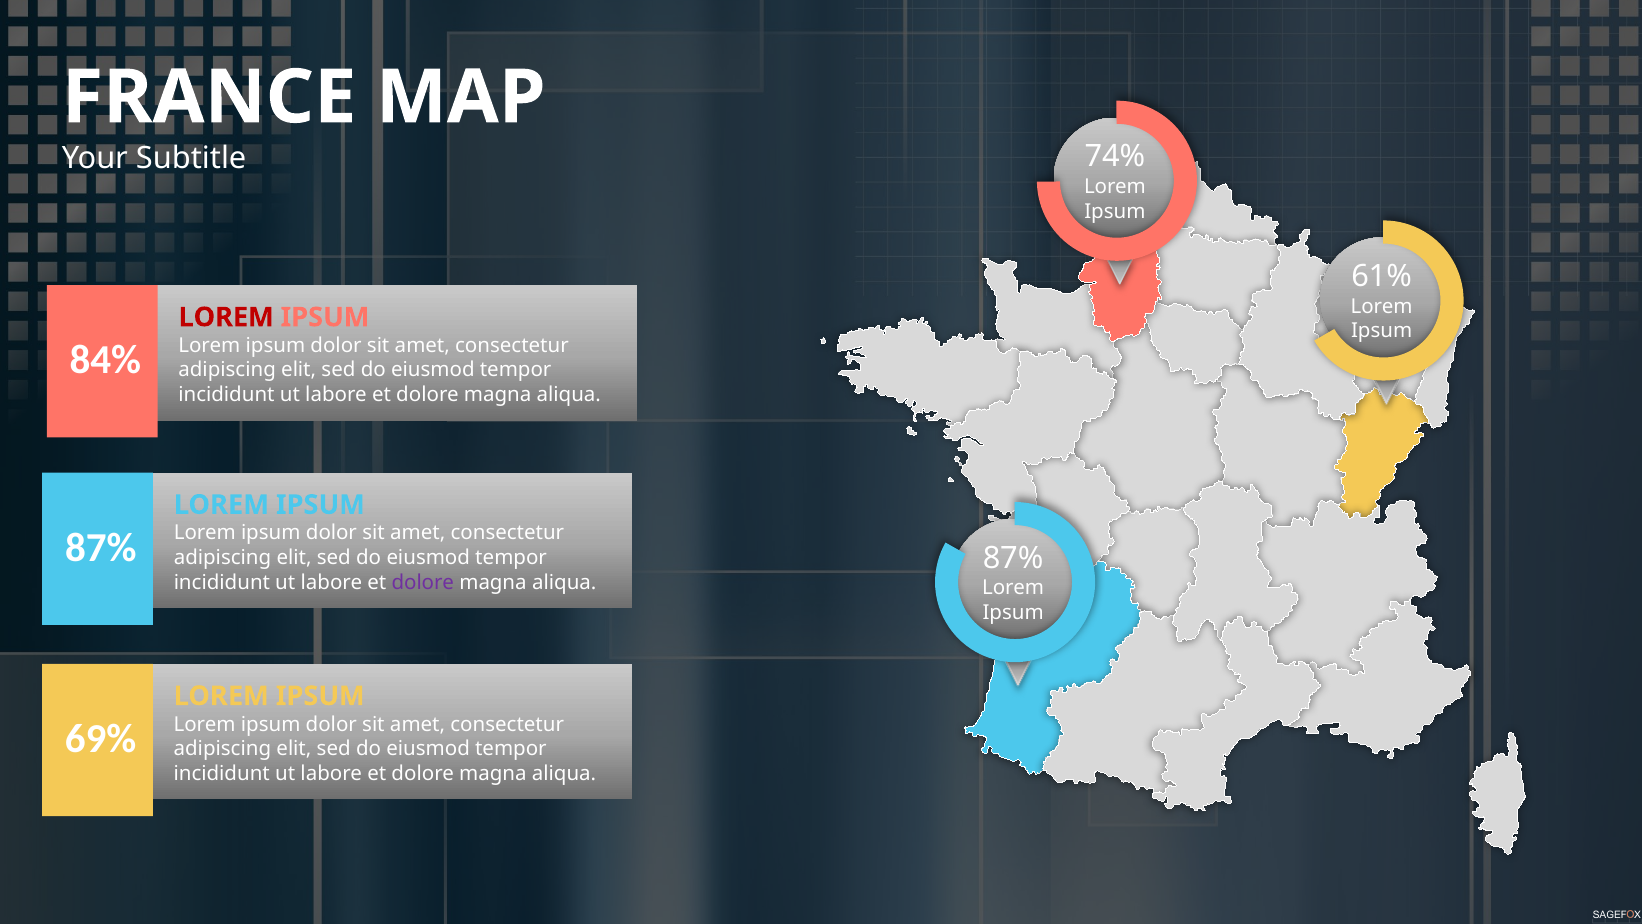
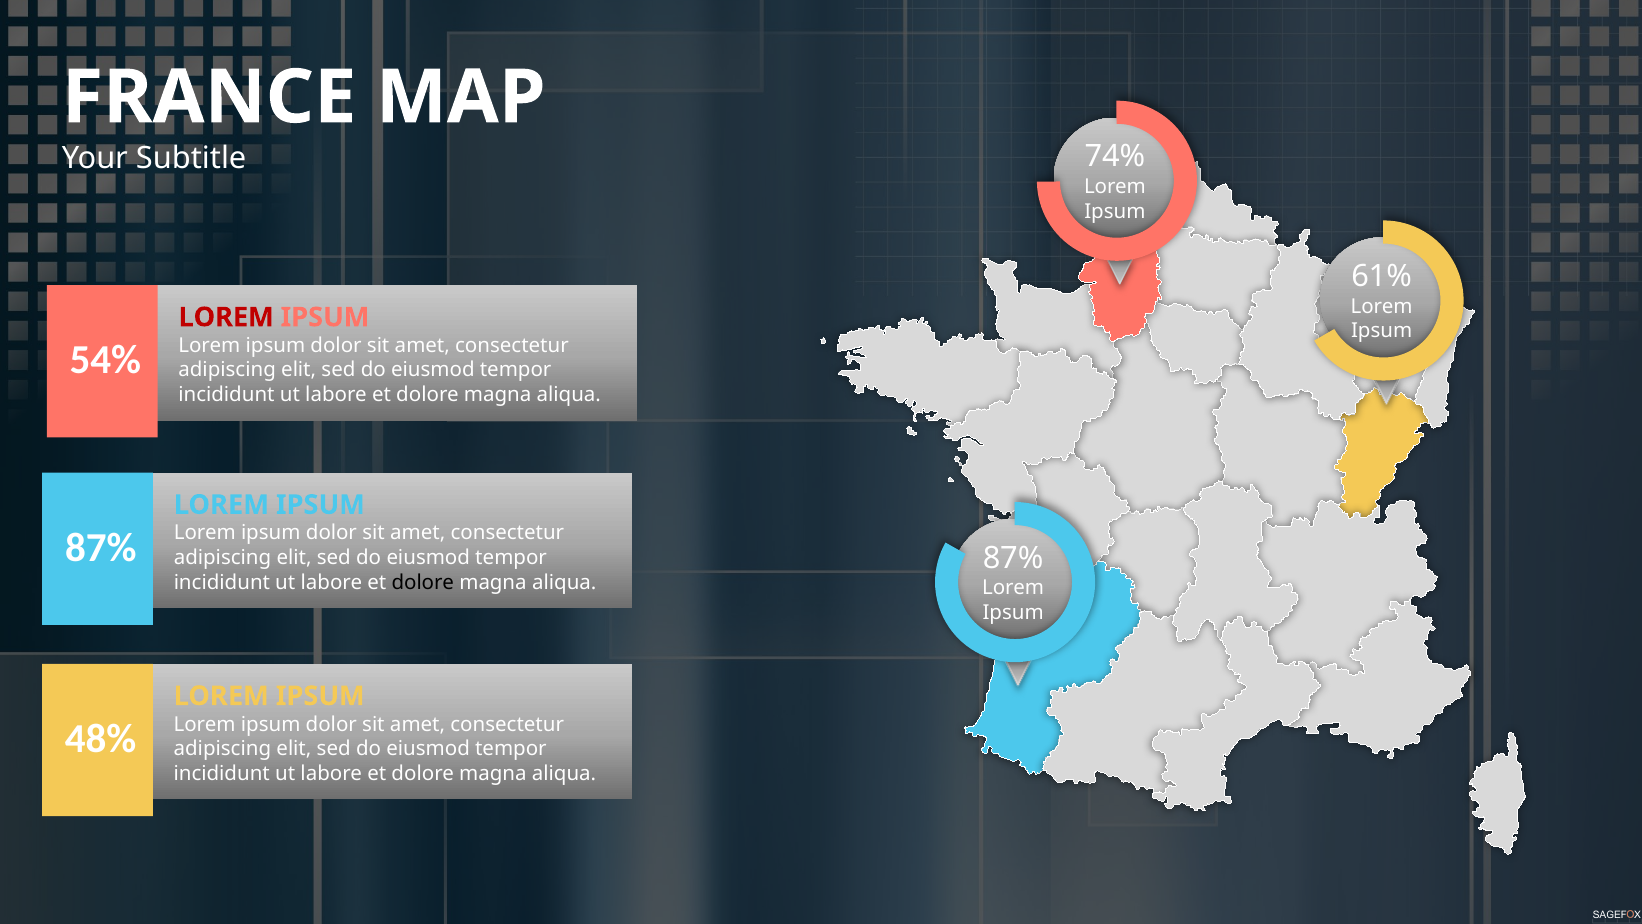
84%: 84% -> 54% (105, 360)
dolore colour: purple -> black (423, 582)
69%: 69% -> 48% (101, 738)
